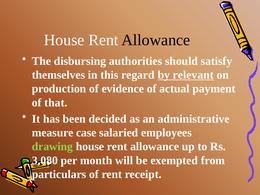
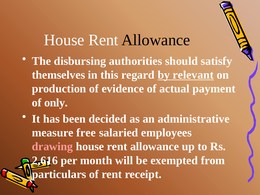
that: that -> only (56, 103)
case: case -> free (86, 133)
drawing colour: light green -> pink (52, 147)
3,080: 3,080 -> 2,616 (45, 160)
